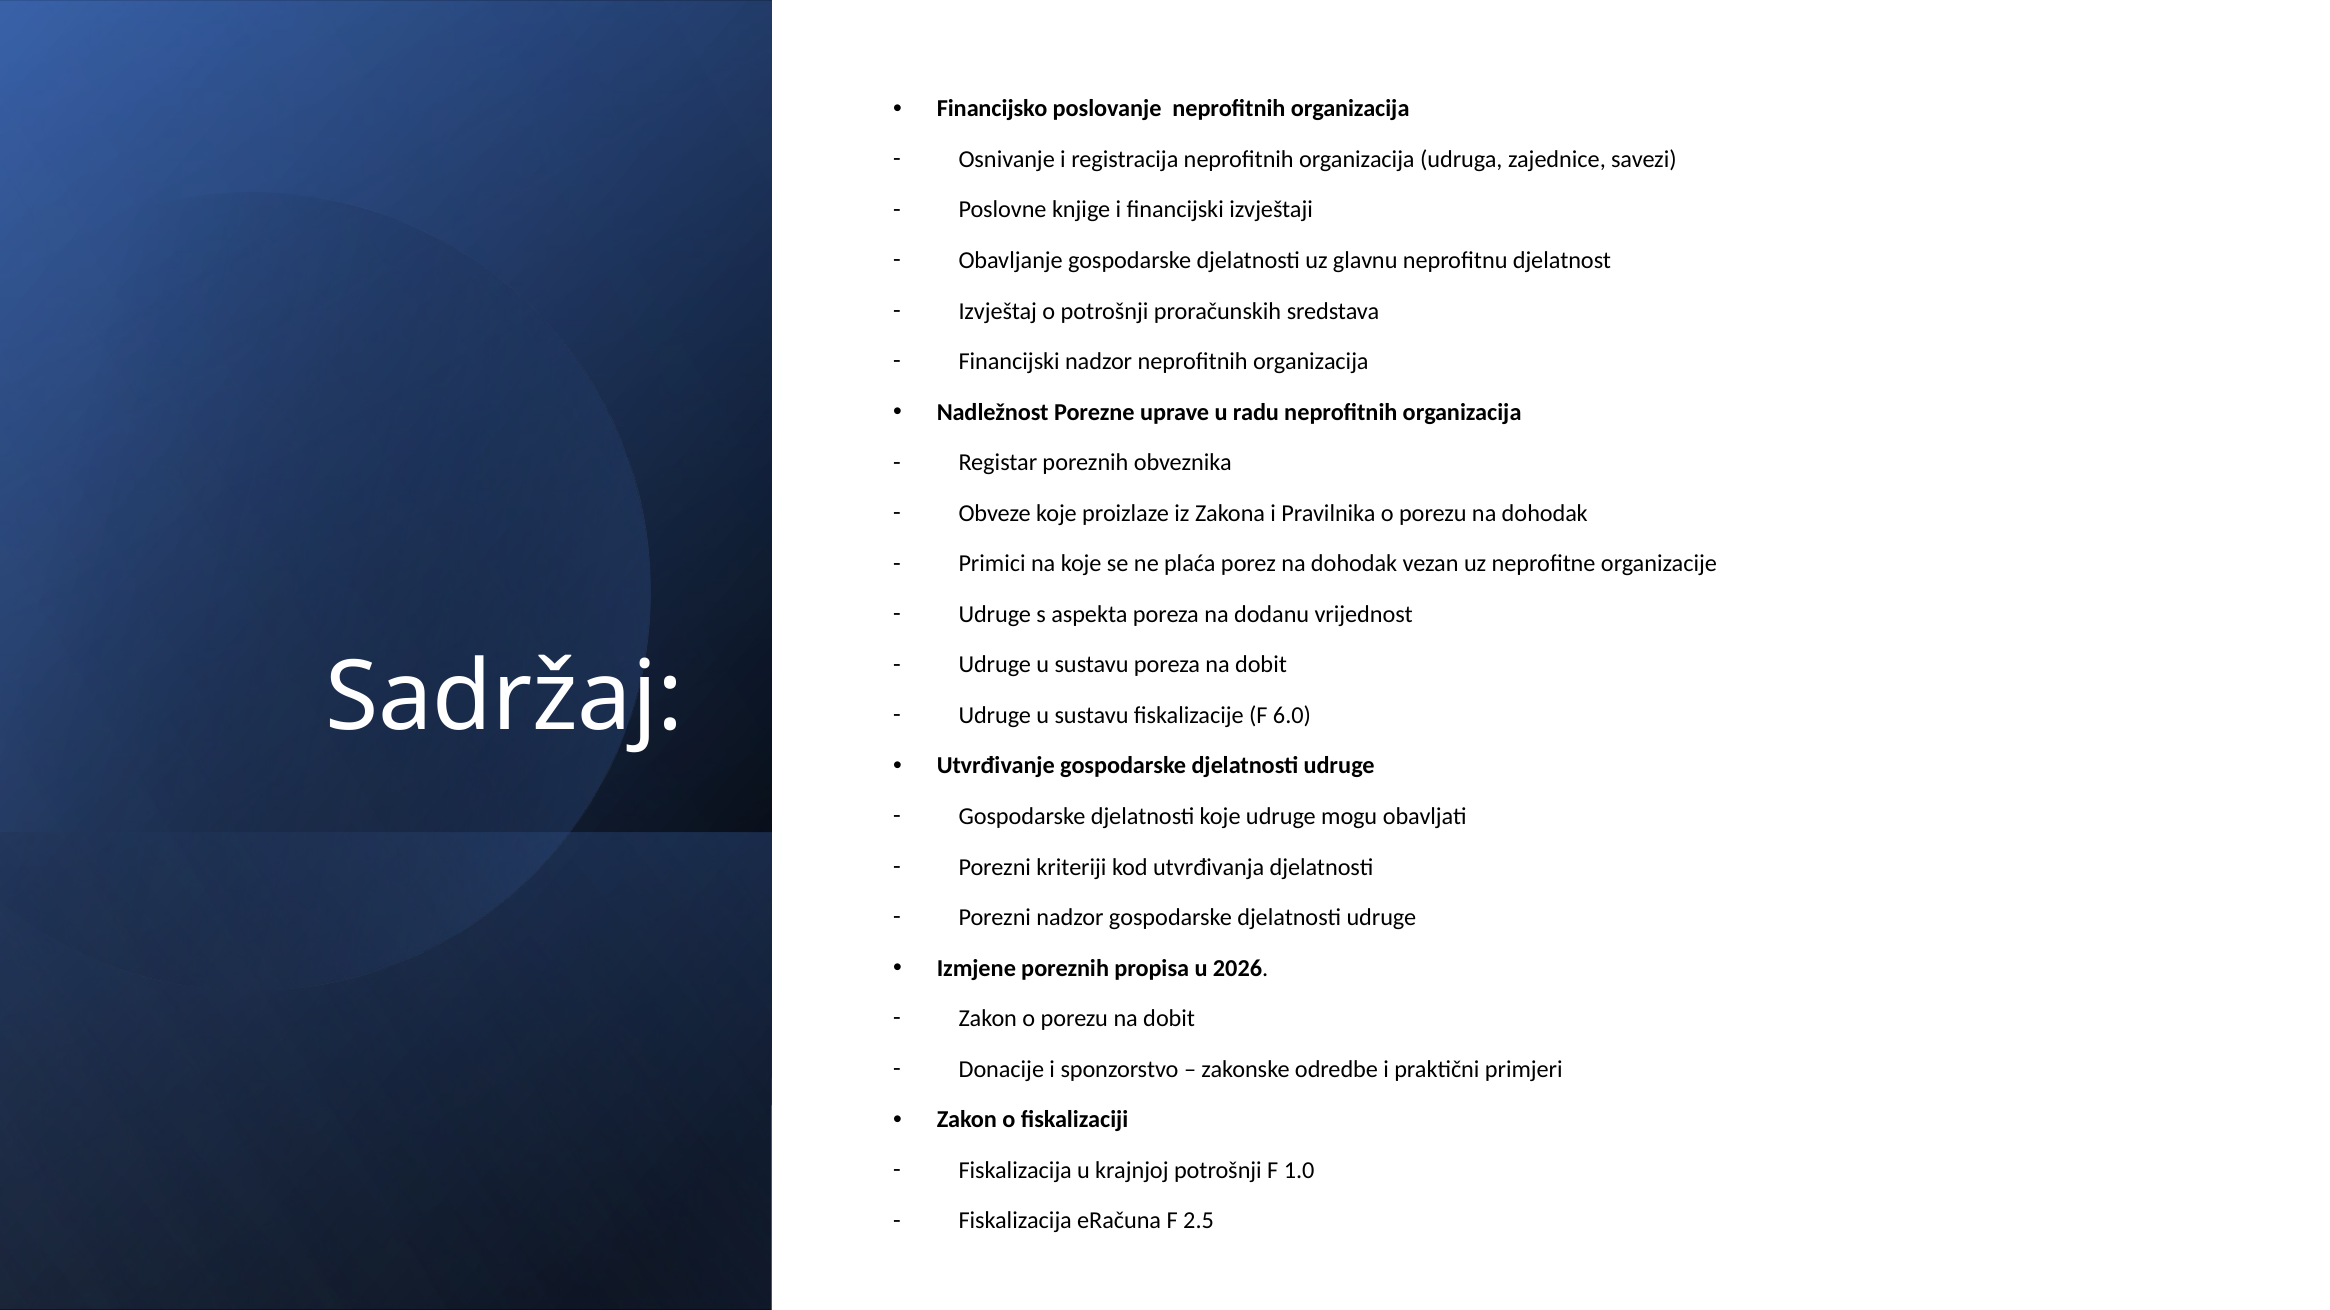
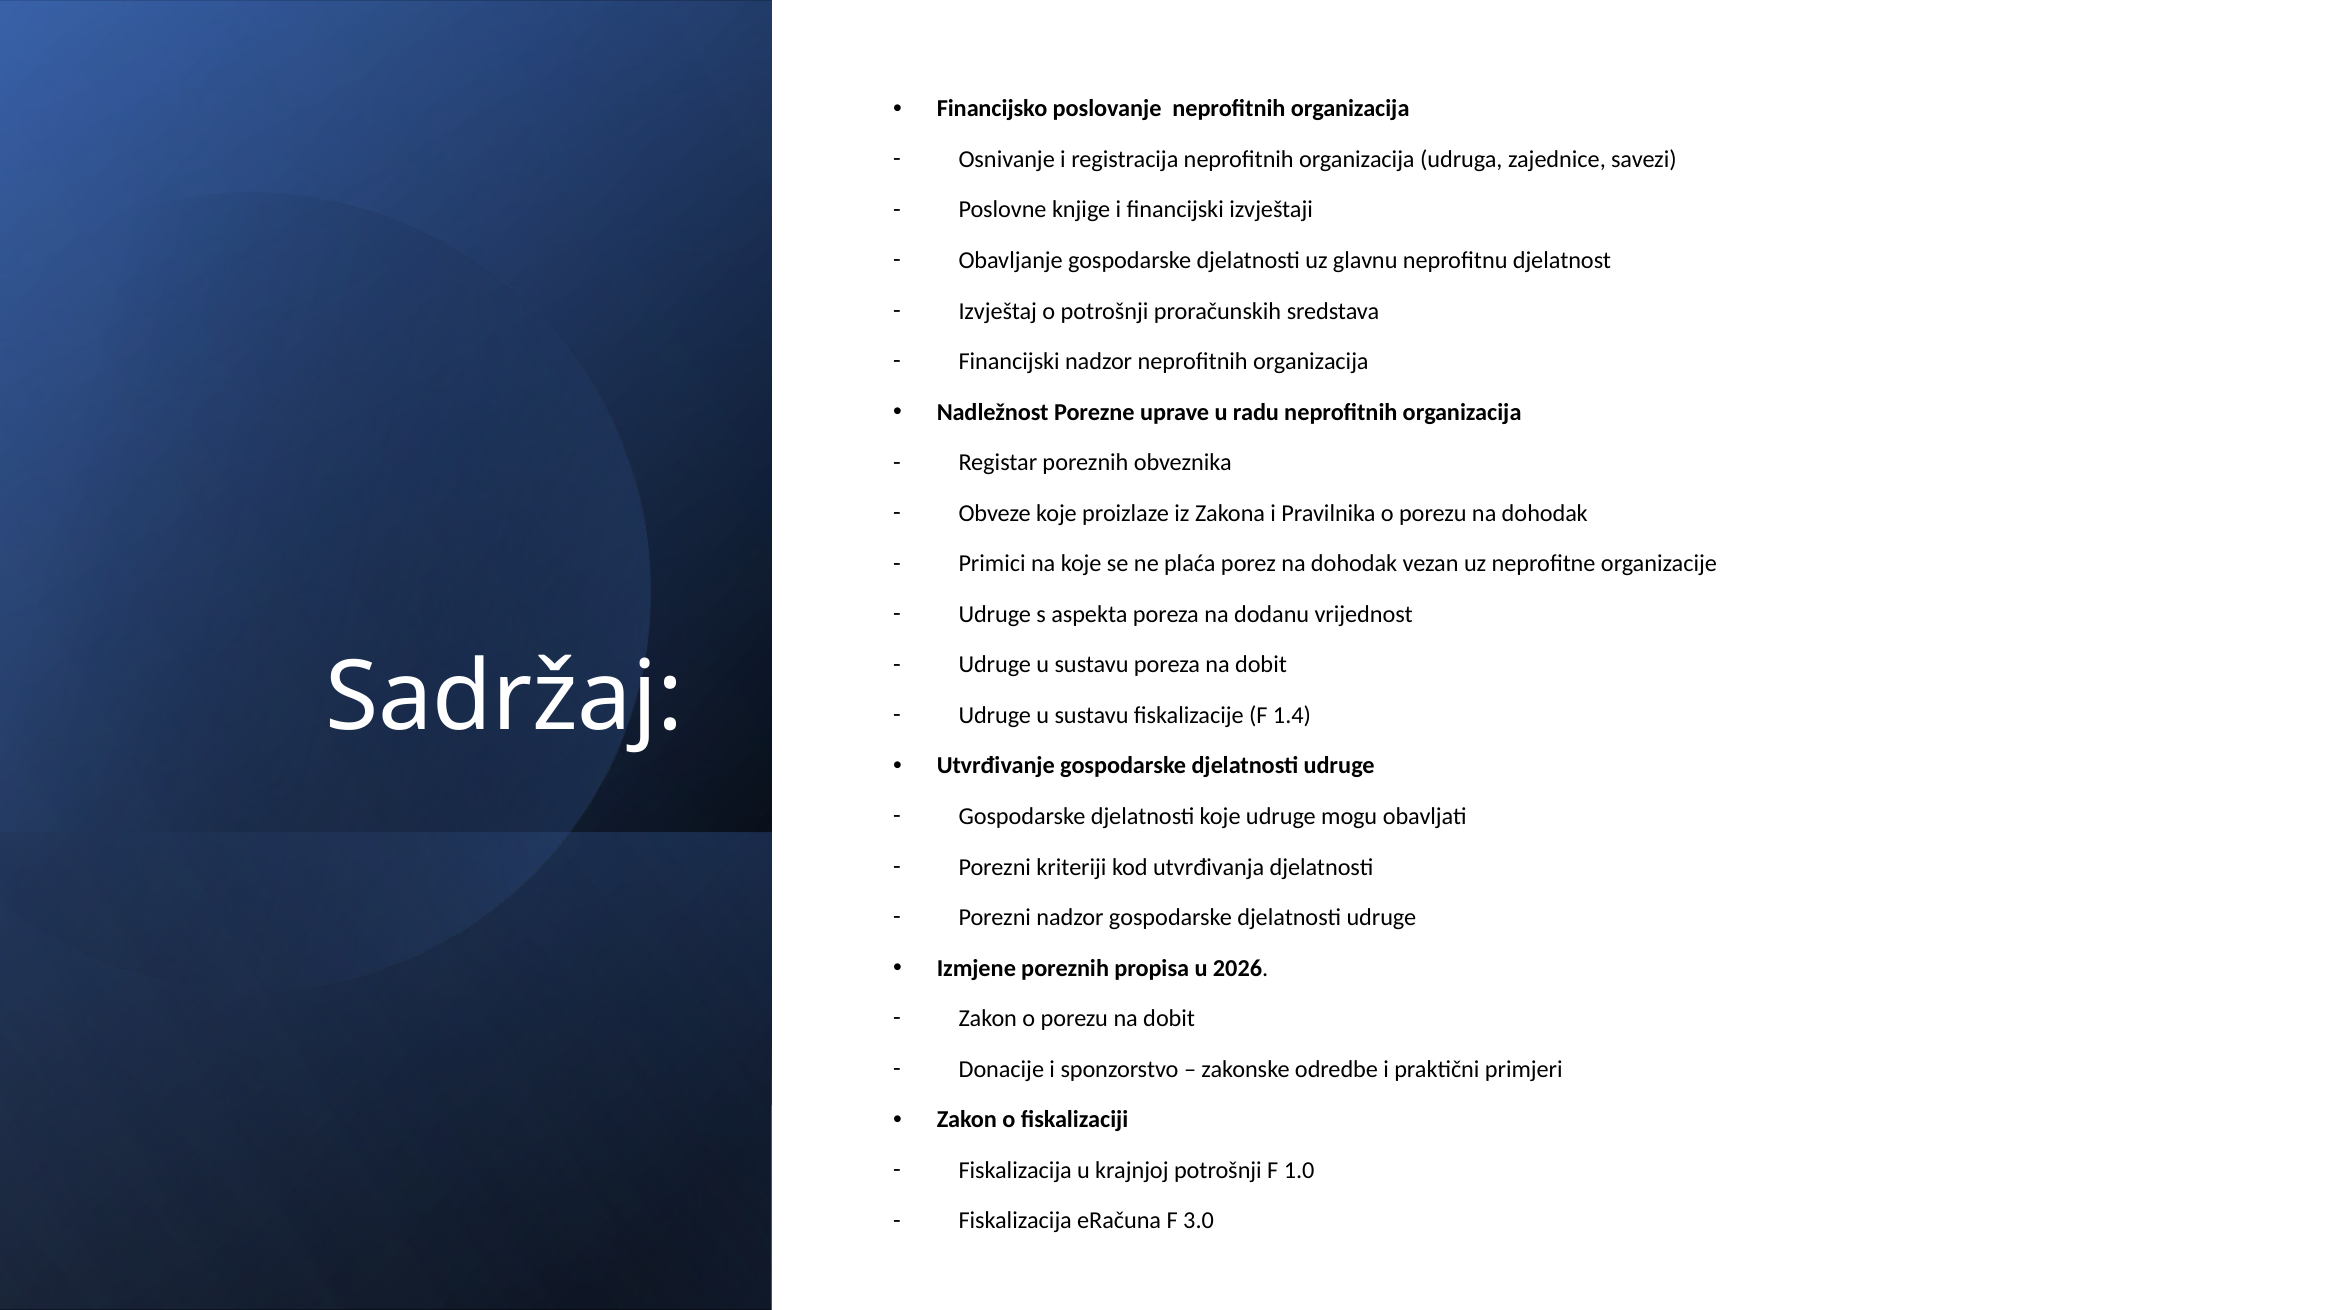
6.0: 6.0 -> 1.4 (1292, 716)
2.5: 2.5 -> 3.0 (1199, 1221)
